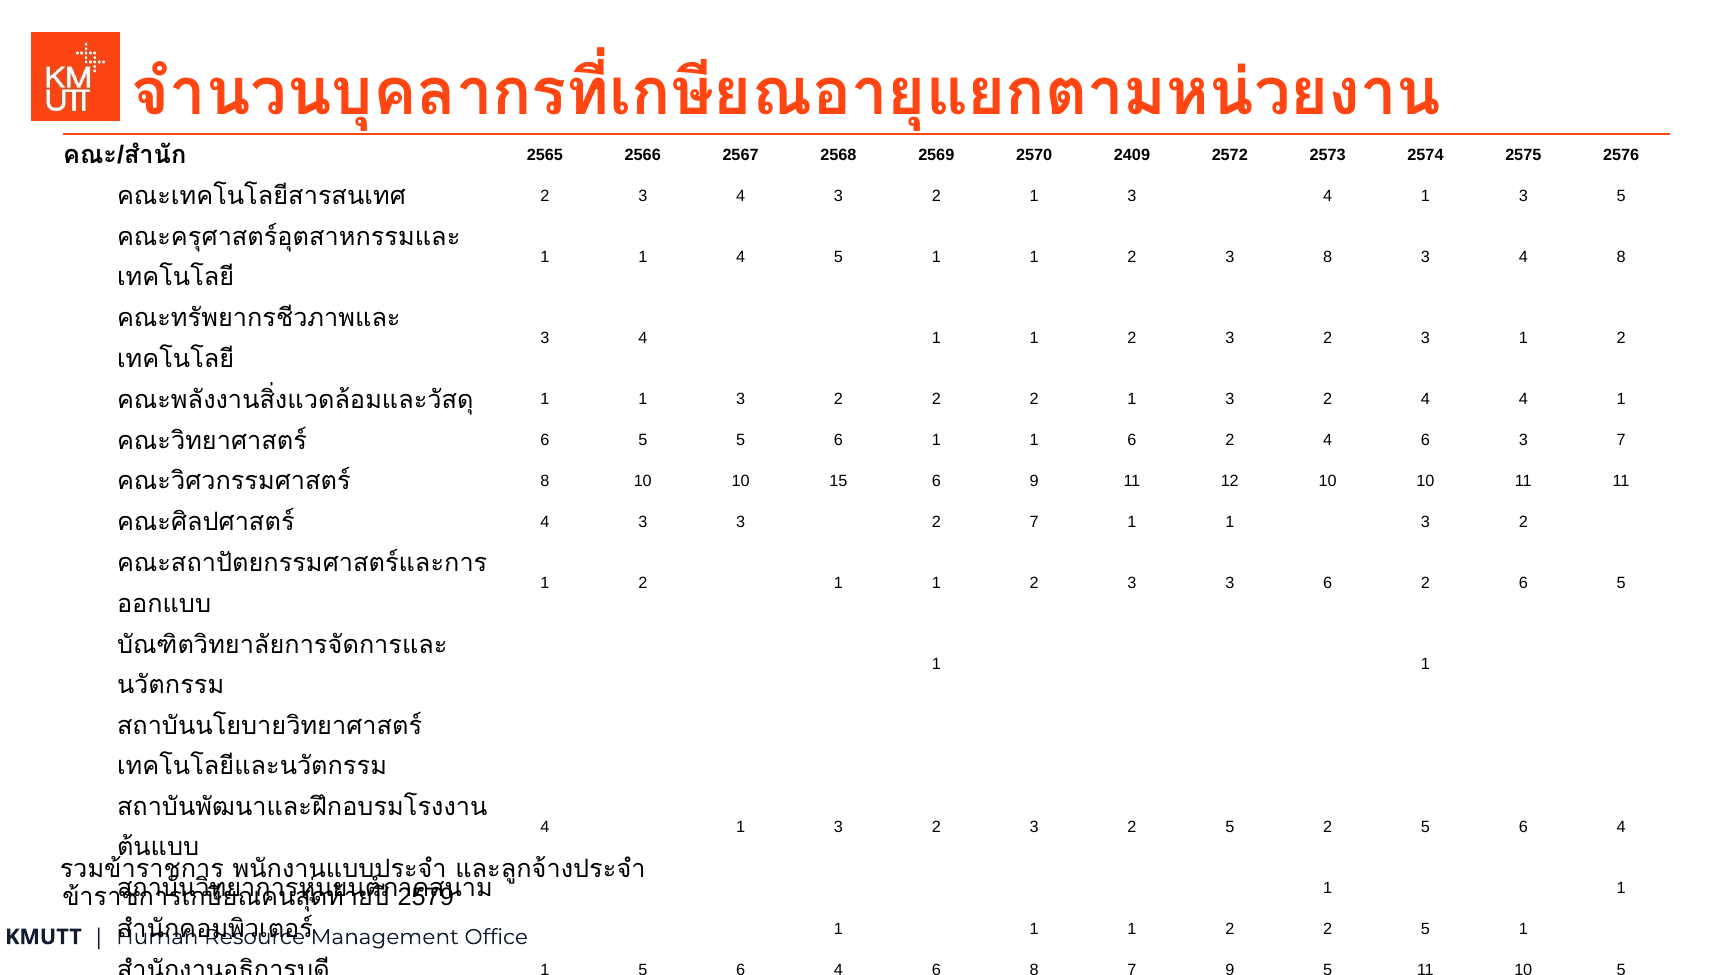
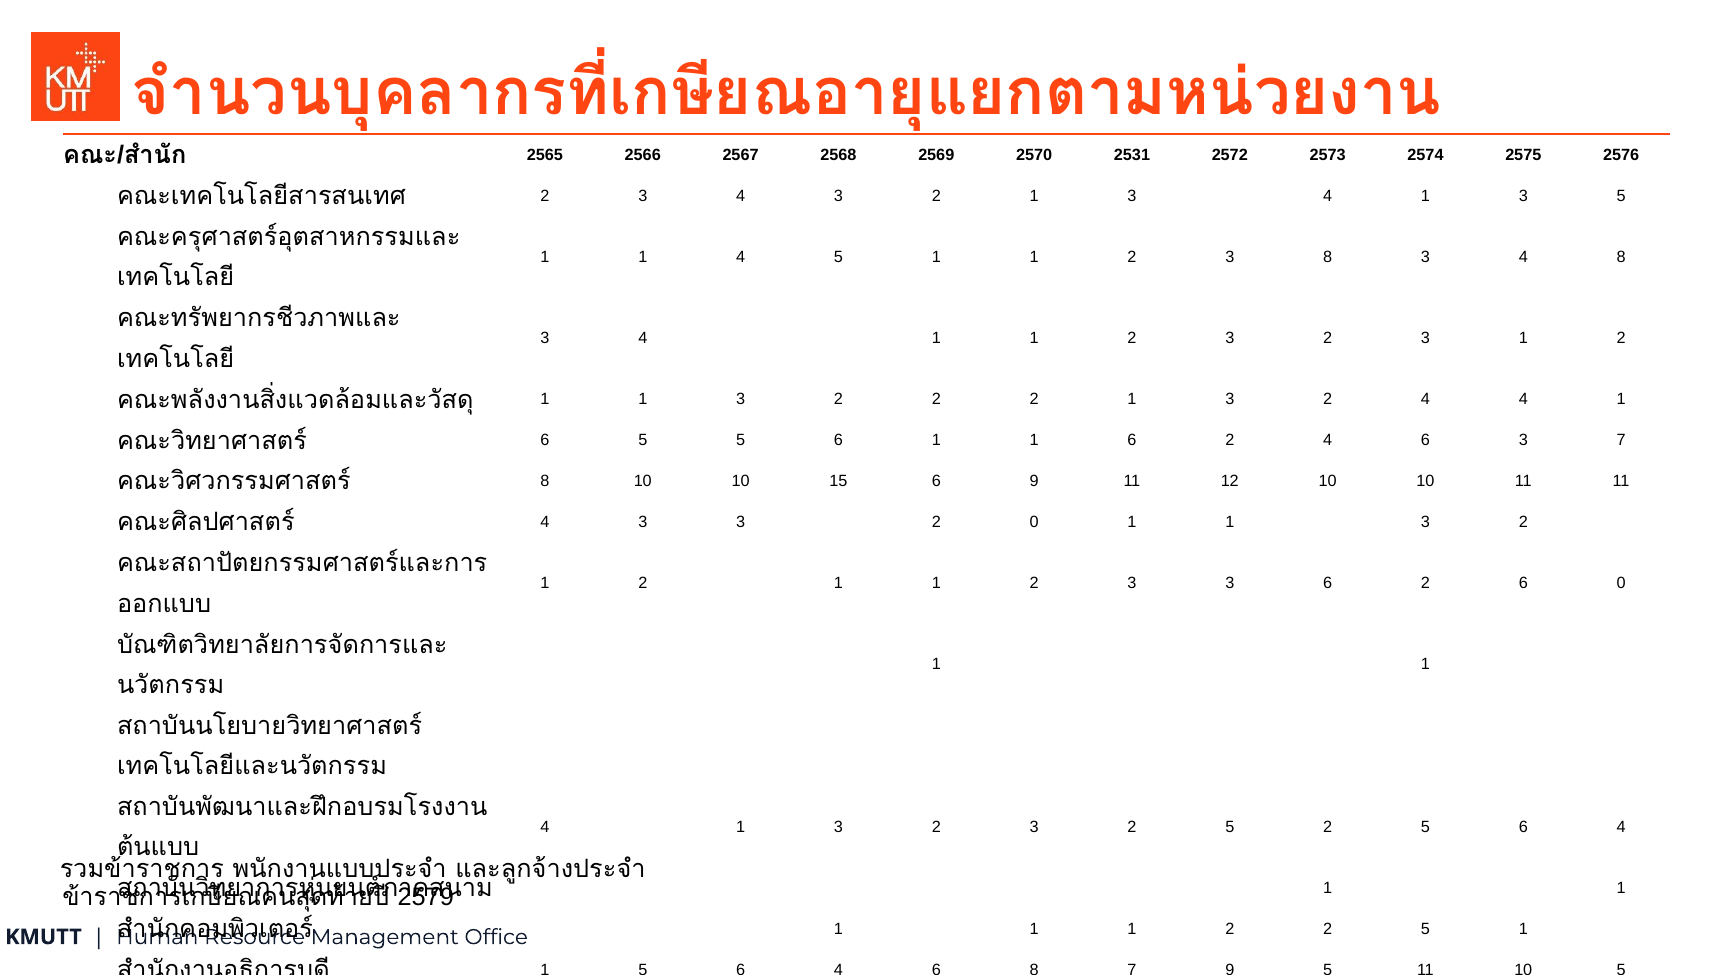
2409: 2409 -> 2531 (1132, 155)
2 7: 7 -> 0 (1034, 522)
2 6 5: 5 -> 0 (1621, 583)
